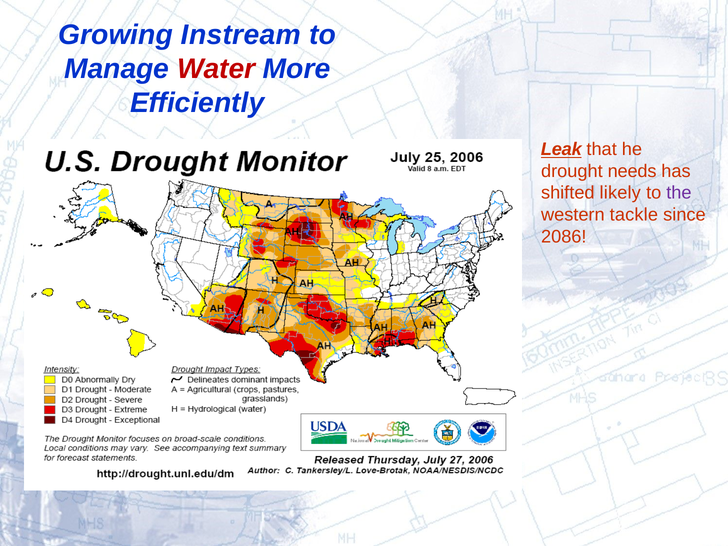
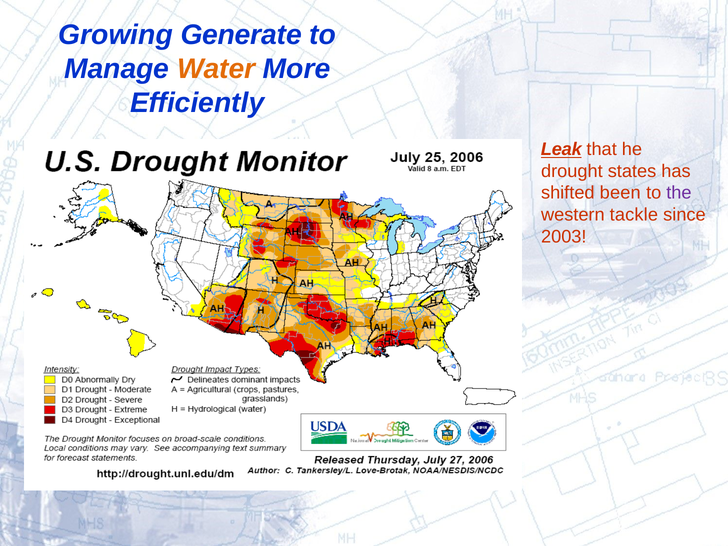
Instream: Instream -> Generate (241, 35)
Water colour: red -> orange (216, 69)
needs: needs -> states (632, 171)
likely: likely -> been (620, 193)
2086: 2086 -> 2003 (564, 237)
